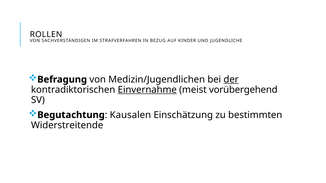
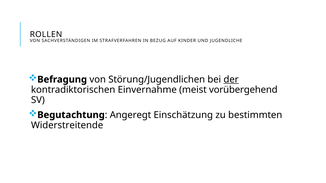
Medizin/Jugendlichen: Medizin/Jugendlichen -> Störung/Jugendlichen (157, 80)
Einvernahme underline: present -> none (147, 90)
Kausalen: Kausalen -> Angeregt (130, 115)
